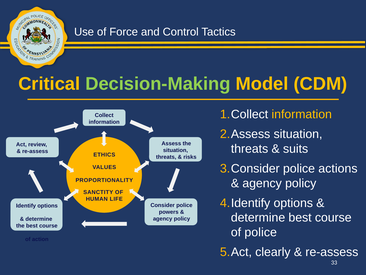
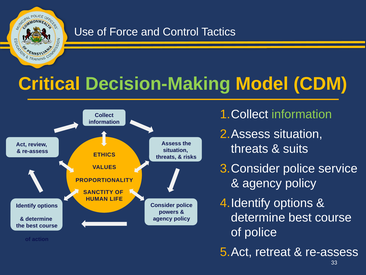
information colour: yellow -> light green (302, 114)
actions: actions -> service (338, 168)
clearly: clearly -> retreat (273, 252)
